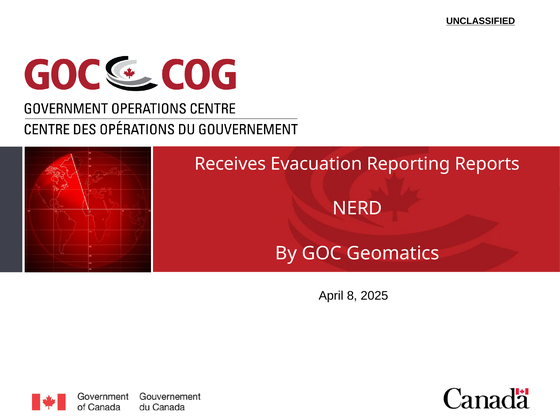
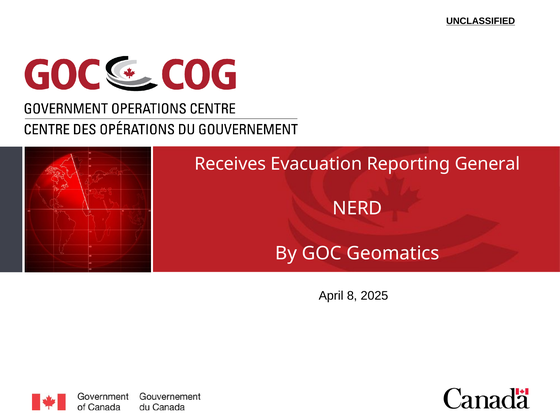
Reports: Reports -> General (487, 164)
